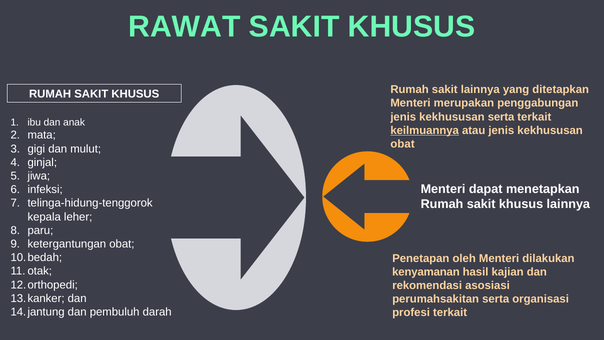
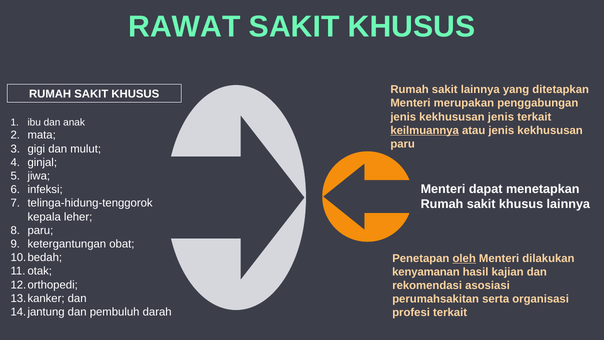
kekhususan serta: serta -> jenis (501, 117)
obat: obat -> paru (403, 144)
oleh underline: none -> present (464, 258)
